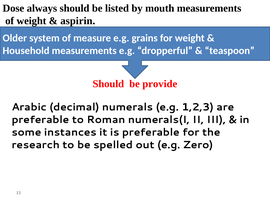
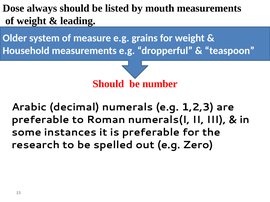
aspirin: aspirin -> leading (78, 21)
provide: provide -> number (160, 84)
